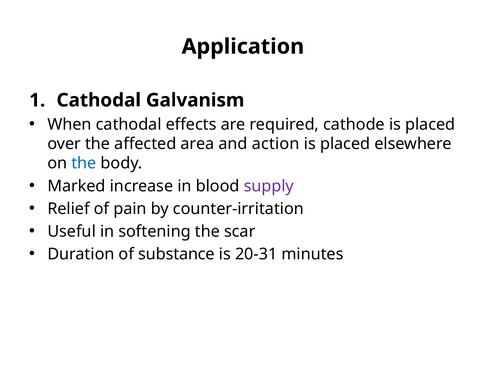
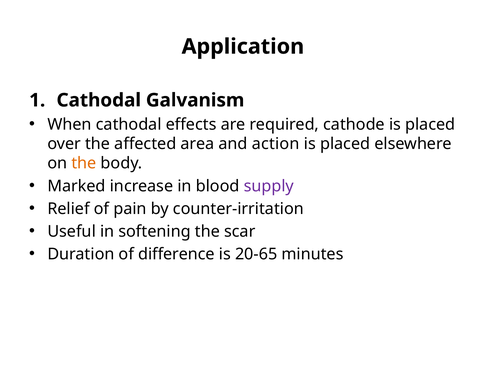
the colour: blue -> orange (84, 163)
substance: substance -> difference (177, 254)
20-31: 20-31 -> 20-65 (256, 254)
